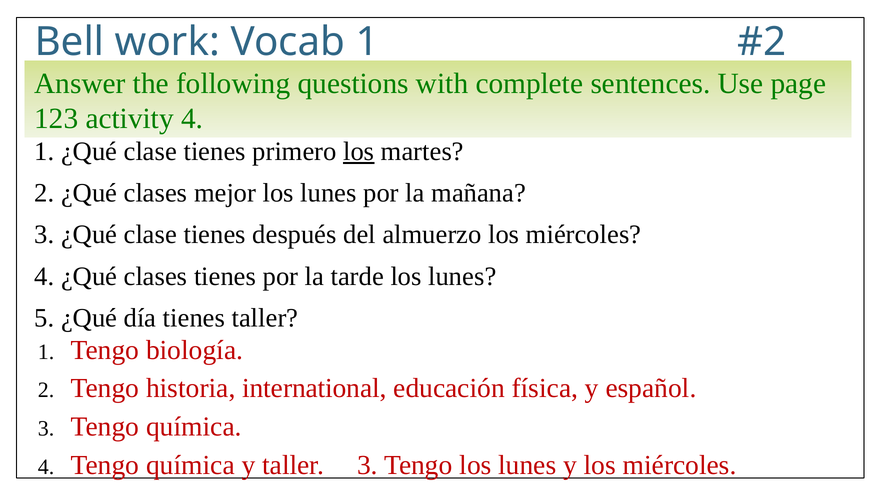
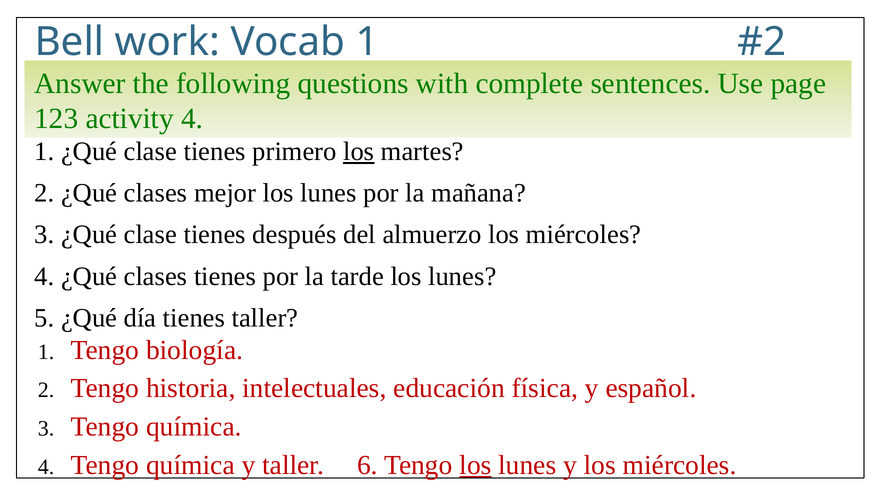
international: international -> intelectuales (314, 389)
taller 3: 3 -> 6 (368, 465)
los underline: none -> present (475, 465)
